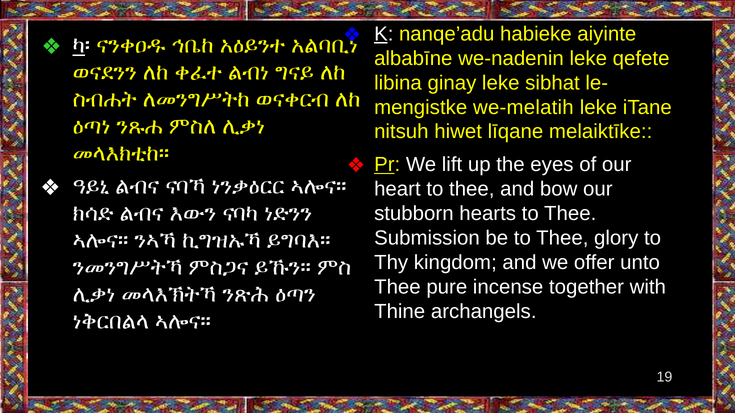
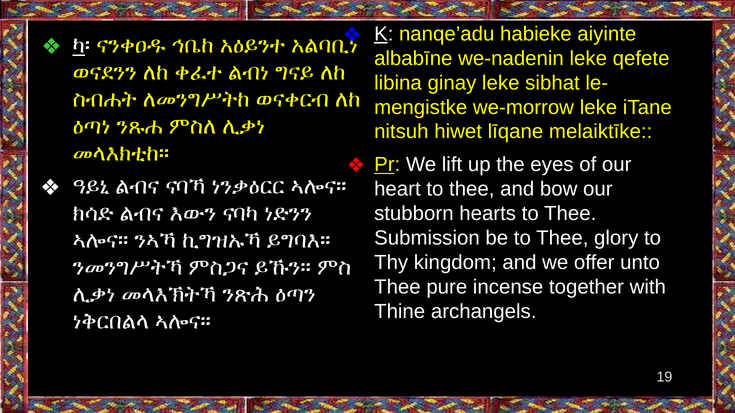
we-melatih: we-melatih -> we-morrow (523, 107)
